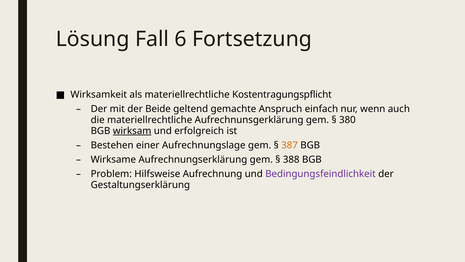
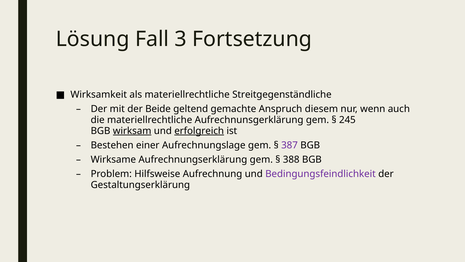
6: 6 -> 3 (181, 39)
Kostentragungspflicht: Kostentragungspflicht -> Streitgegenständliche (282, 94)
einfach: einfach -> diesem (321, 109)
380: 380 -> 245 (347, 120)
erfolgreich underline: none -> present (199, 131)
387 colour: orange -> purple (290, 145)
